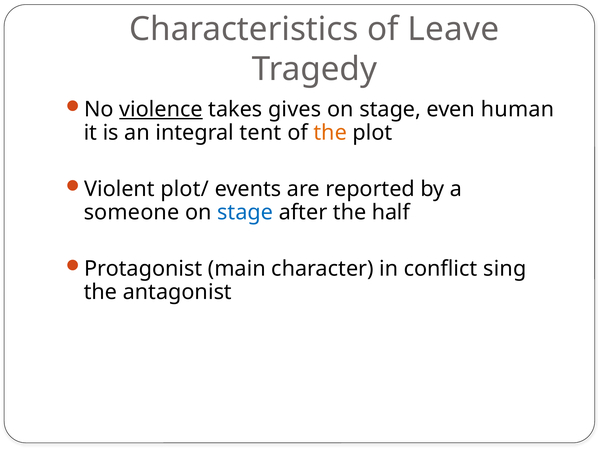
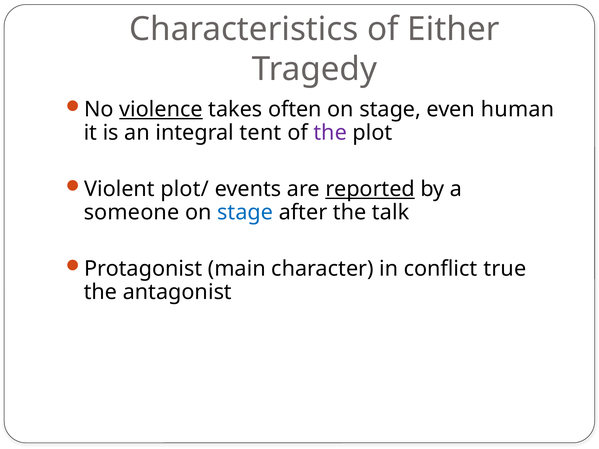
Leave: Leave -> Either (453, 29)
gives: gives -> often (295, 109)
the colour: orange -> purple (330, 133)
reported underline: none -> present (370, 189)
half: half -> talk (391, 212)
sing: sing -> true (505, 269)
